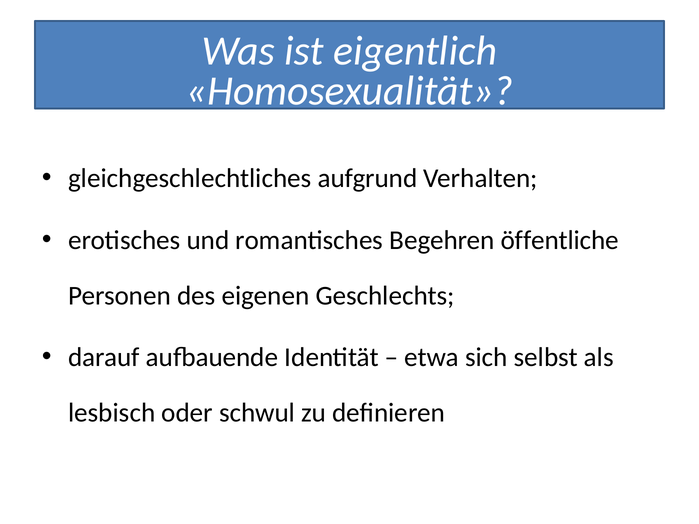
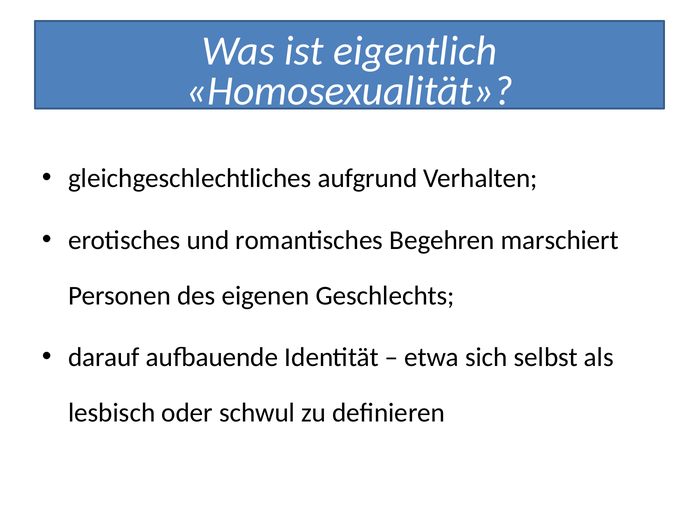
öffentliche: öffentliche -> marschiert (560, 240)
